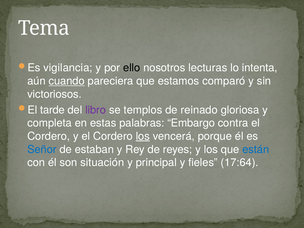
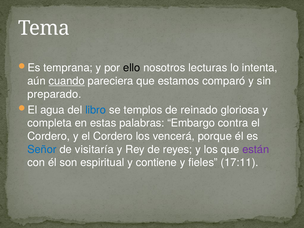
vigilancia: vigilancia -> temprana (68, 68)
victoriosos: victoriosos -> preparado (54, 94)
tarde: tarde -> agua (52, 110)
libro colour: purple -> blue (96, 110)
los underline: present -> none (143, 136)
estaban: estaban -> visitaría (94, 149)
están colour: blue -> purple (256, 149)
situación: situación -> espiritual (102, 163)
principal: principal -> contiene (156, 163)
17:64: 17:64 -> 17:11 (240, 163)
